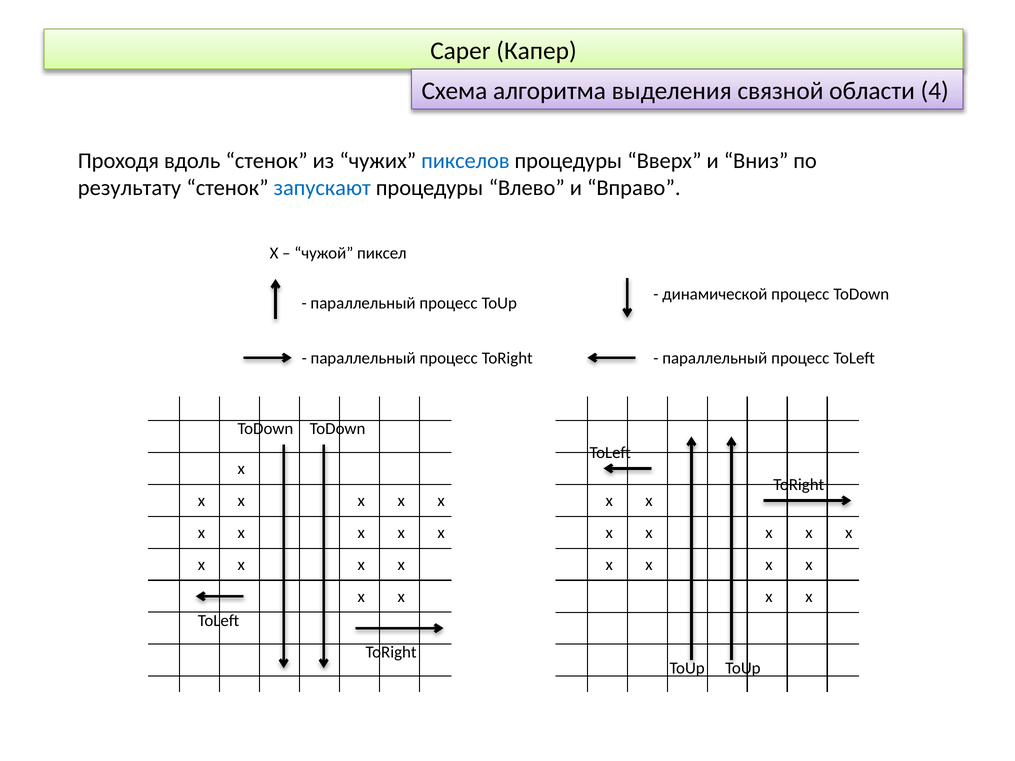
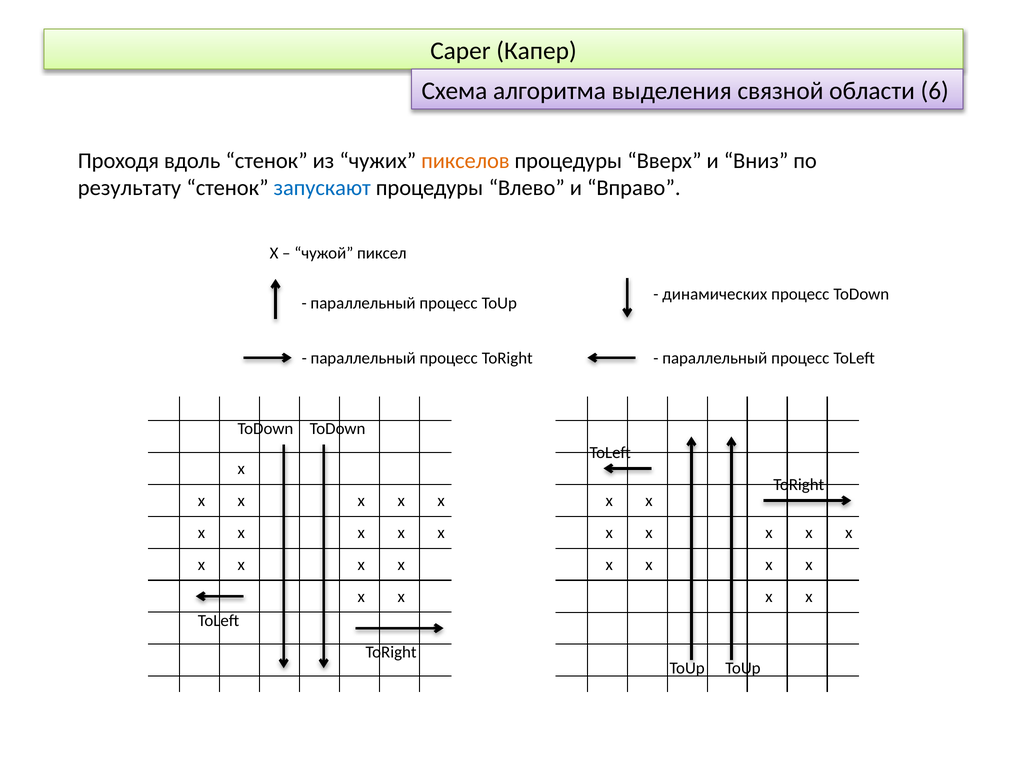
4: 4 -> 6 (935, 91)
пикселов colour: blue -> orange (465, 161)
динамической: динамической -> динамических (715, 294)
